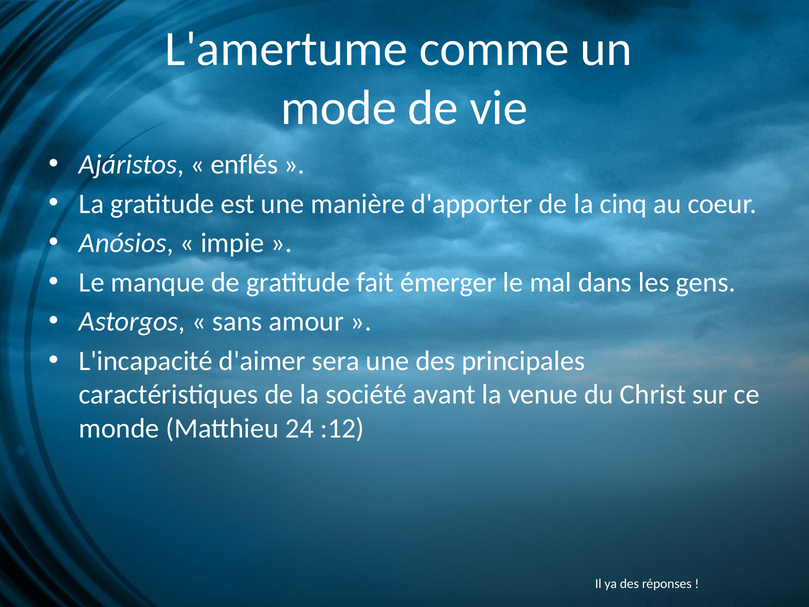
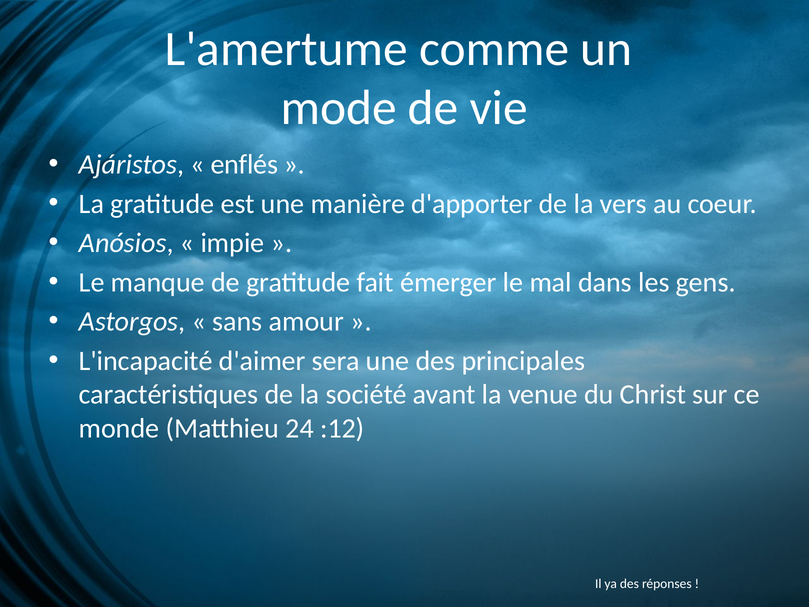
cinq: cinq -> vers (623, 204)
